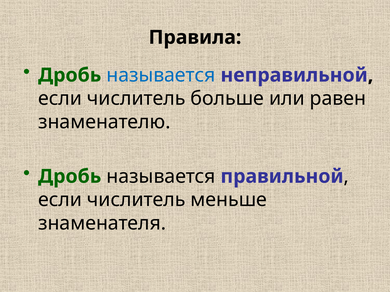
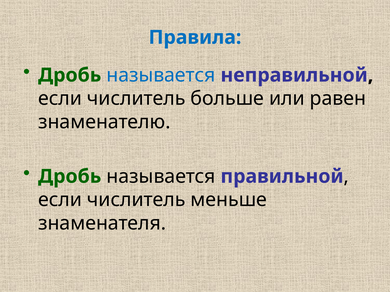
Правила colour: black -> blue (195, 37)
